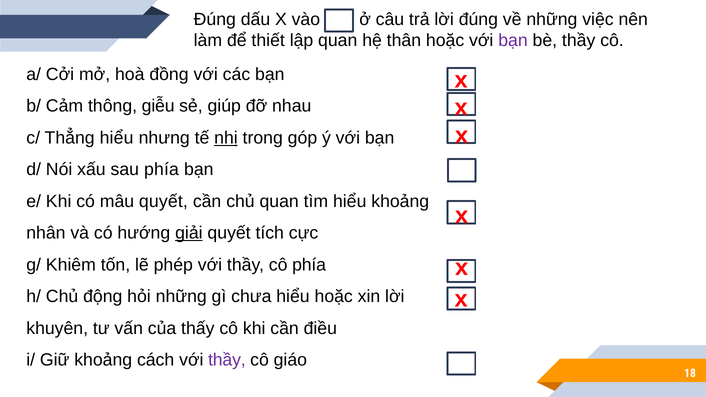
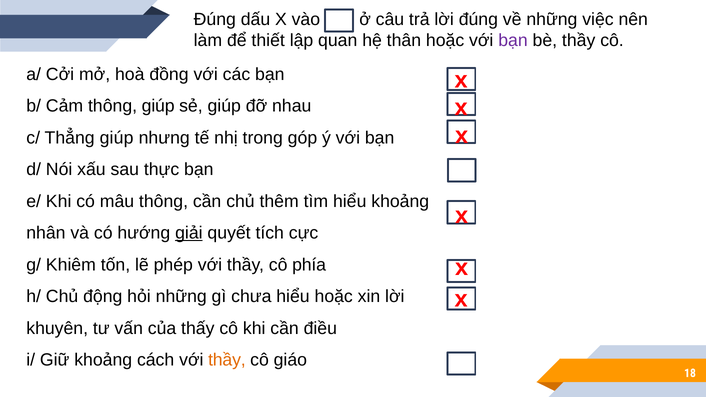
thông giễu: giễu -> giúp (158, 106)
Thẳng hiểu: hiểu -> giúp (117, 138)
nhị underline: present -> none (226, 138)
sau phía: phía -> thực (162, 170)
mâu quyết: quyết -> thông (164, 201)
chủ quan: quan -> thêm (279, 201)
thầy colour: purple -> orange (227, 360)
